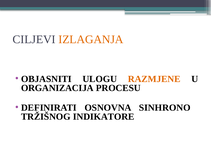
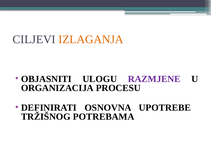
RAZMJENE colour: orange -> purple (154, 79)
SINHRONO: SINHRONO -> UPOTREBE (165, 108)
INDIKATORE: INDIKATORE -> POTREBAMA (104, 117)
